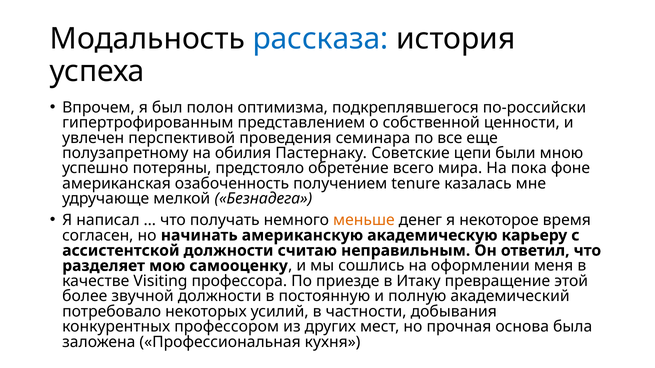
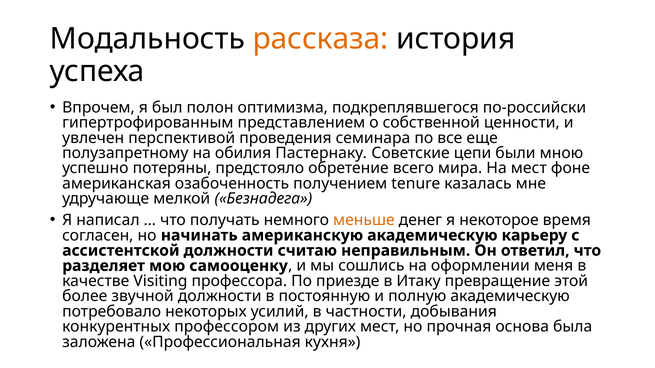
рассказа colour: blue -> orange (321, 39)
На пока: пока -> мест (529, 169)
полную академический: академический -> академическую (510, 297)
